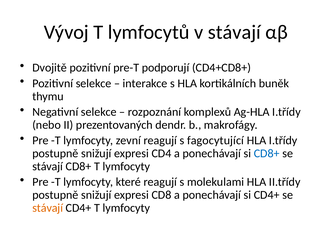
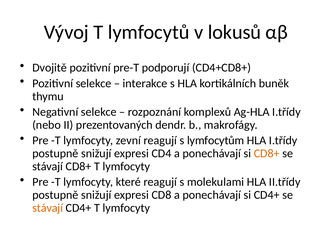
v stávají: stávají -> lokusů (234, 32)
fagocytující: fagocytující -> lymfocytům (216, 140)
CD8+ colour: blue -> orange (267, 153)
